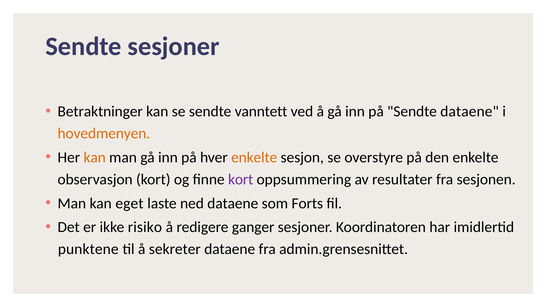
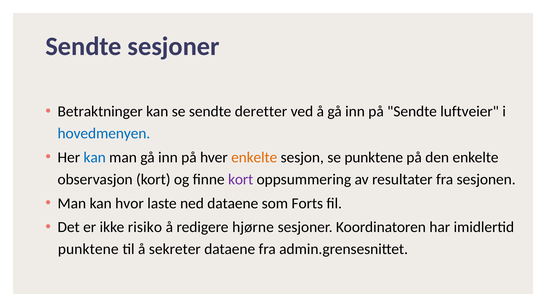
vanntett: vanntett -> deretter (261, 111)
Sendte dataene: dataene -> luftveier (470, 111)
hovedmenyen colour: orange -> blue (104, 134)
kan colour: orange -> blue (95, 157)
se overstyre: overstyre -> punktene (374, 157)
eget: eget -> hvor (130, 203)
ganger: ganger -> hjørne (253, 227)
